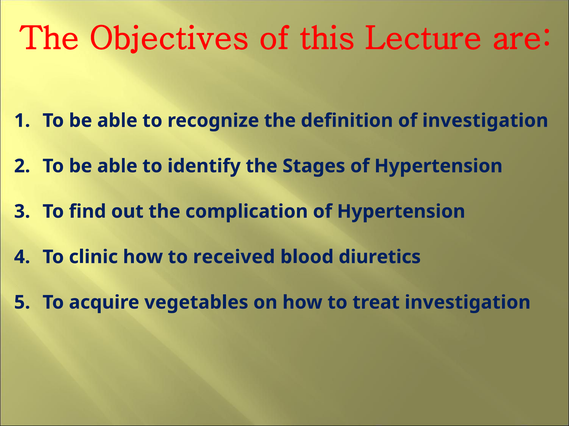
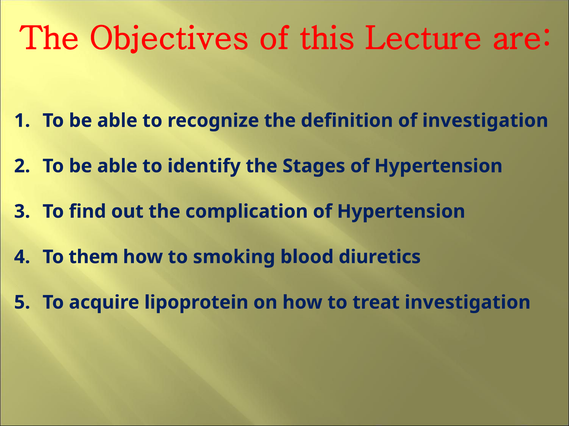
clinic: clinic -> them (94, 257)
received: received -> smoking (234, 257)
vegetables: vegetables -> lipoprotein (196, 303)
